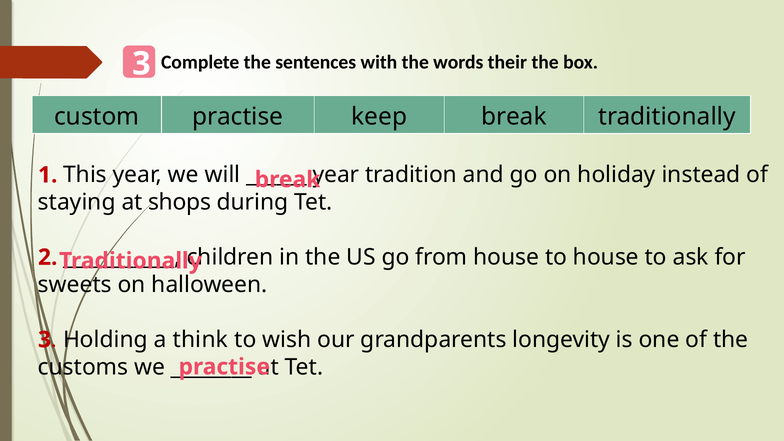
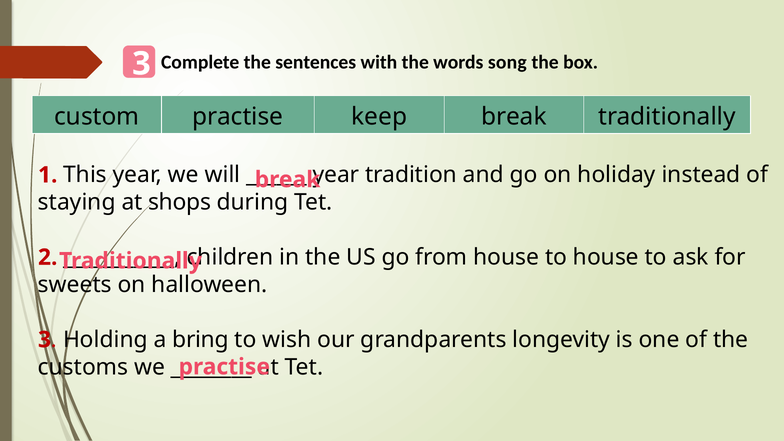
their: their -> song (507, 62)
think: think -> bring (201, 340)
